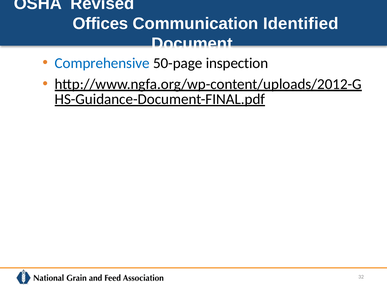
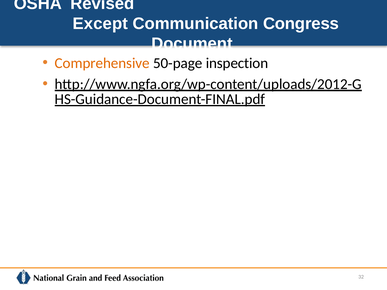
Offices: Offices -> Except (100, 24)
Identified: Identified -> Congress (301, 24)
Comprehensive colour: blue -> orange (102, 63)
